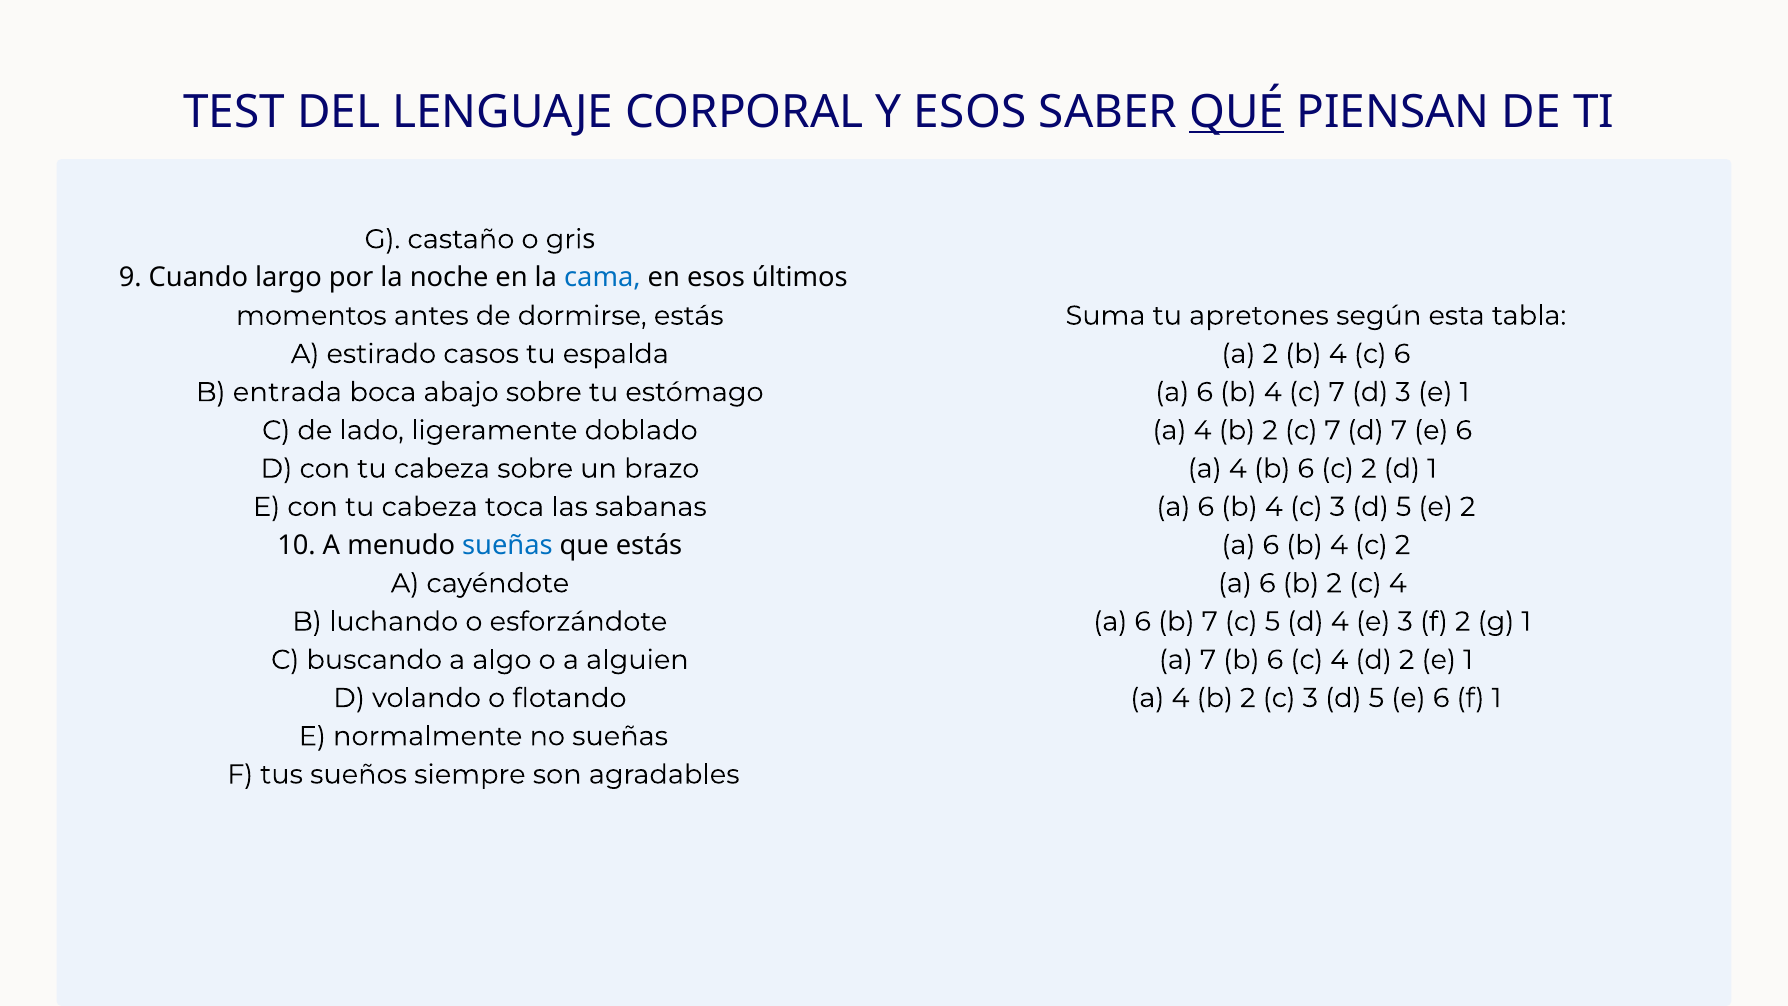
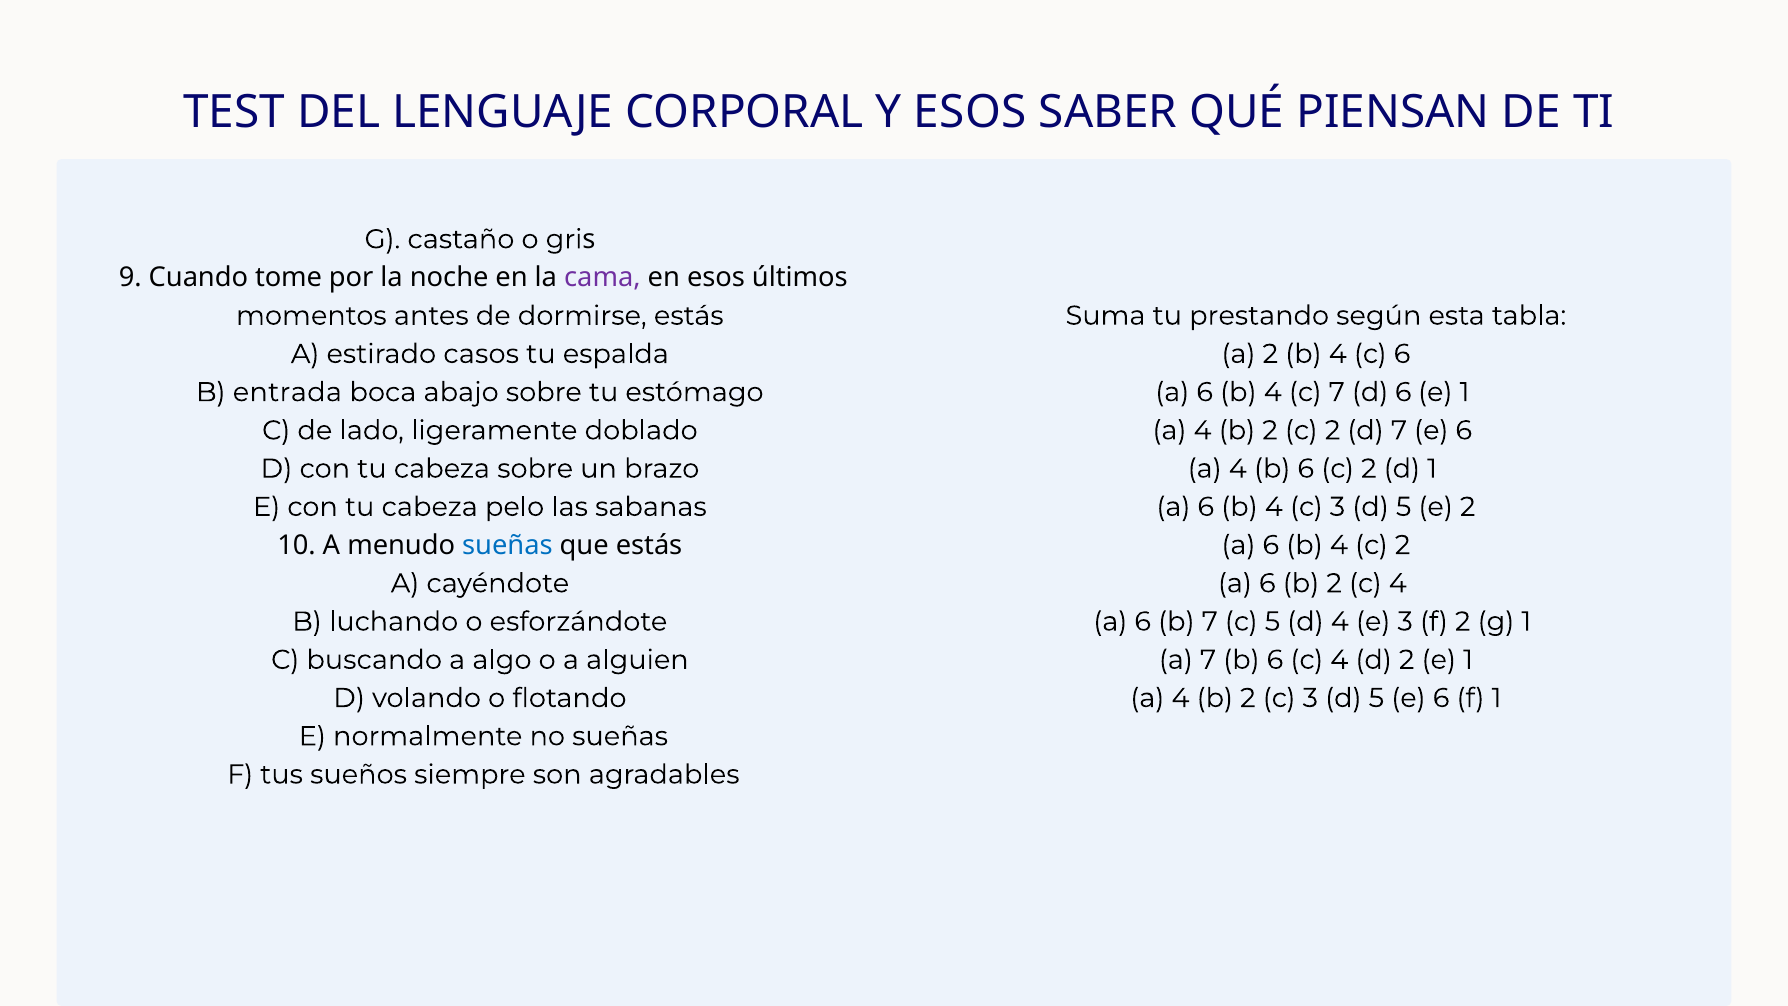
QUÉ underline: present -> none (1237, 112)
largo: largo -> tome (289, 277)
cama colour: blue -> purple (602, 277)
apretones: apretones -> prestando (1259, 316)
d 3: 3 -> 6 (1403, 392)
2 c 7: 7 -> 2 (1333, 430)
toca: toca -> pelo (515, 507)
